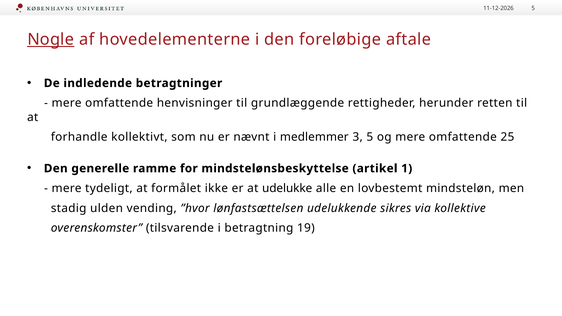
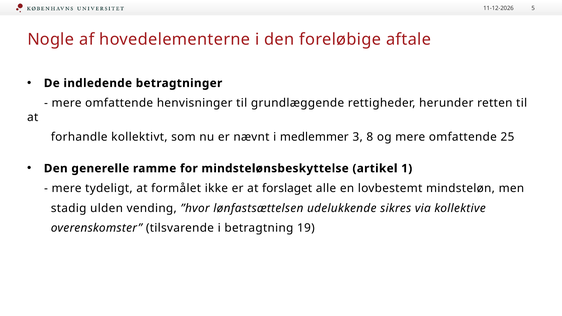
Nogle underline: present -> none (51, 40)
3 5: 5 -> 8 (370, 137)
udelukke: udelukke -> forslaget (287, 188)
